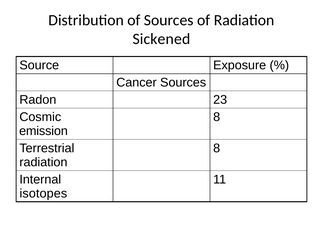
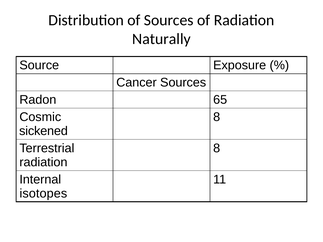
Sickened: Sickened -> Naturally (161, 39)
23: 23 -> 65 (220, 100)
emission: emission -> sickened (43, 131)
